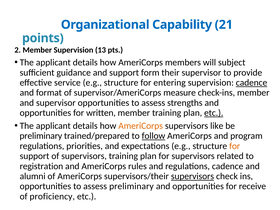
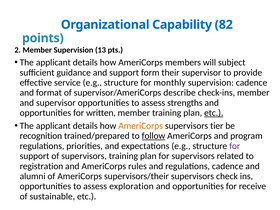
21: 21 -> 82 (224, 25)
entering: entering -> monthly (170, 83)
cadence underline: present -> none (252, 83)
measure: measure -> describe (180, 93)
like: like -> tier (217, 126)
preliminary: preliminary -> recognition (41, 136)
for colour: orange -> purple (235, 146)
supervisors underline: present -> none (192, 176)
assess preliminary: preliminary -> exploration (131, 186)
proficiency: proficiency -> sustainable (52, 196)
